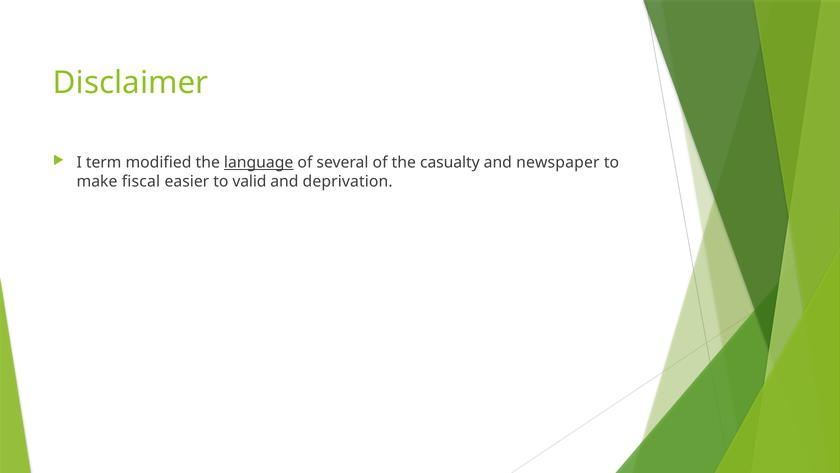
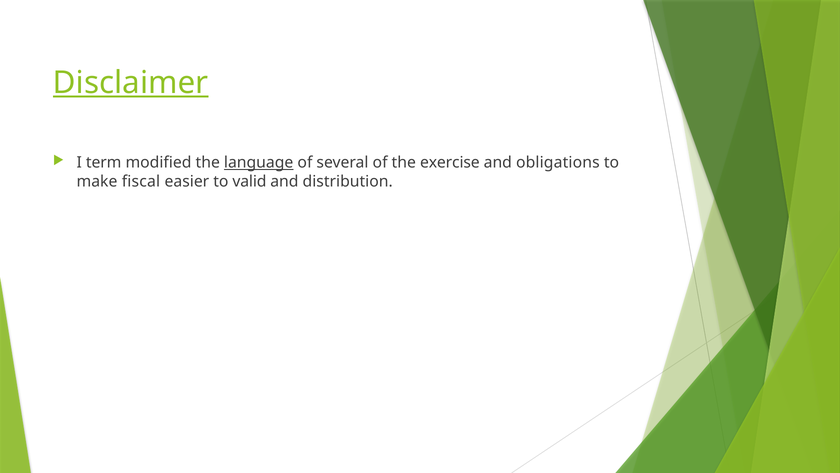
Disclaimer underline: none -> present (131, 83)
casualty: casualty -> exercise (450, 163)
newspaper: newspaper -> obligations (558, 163)
deprivation: deprivation -> distribution (348, 181)
